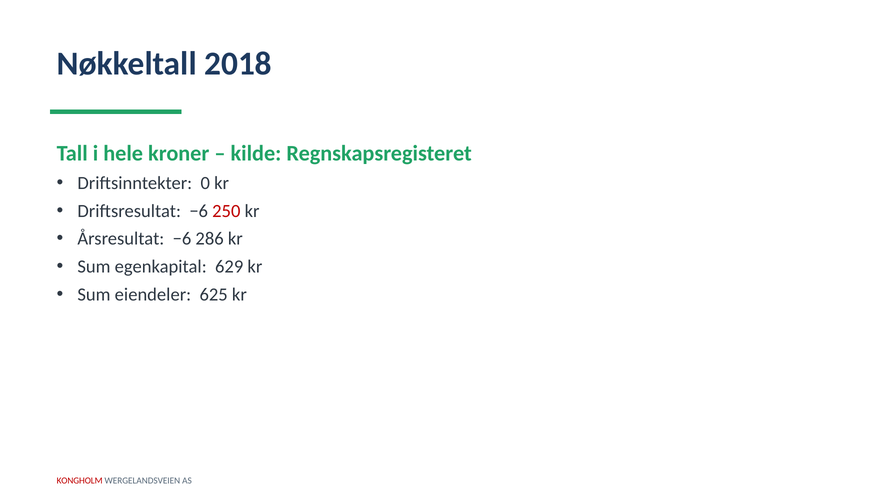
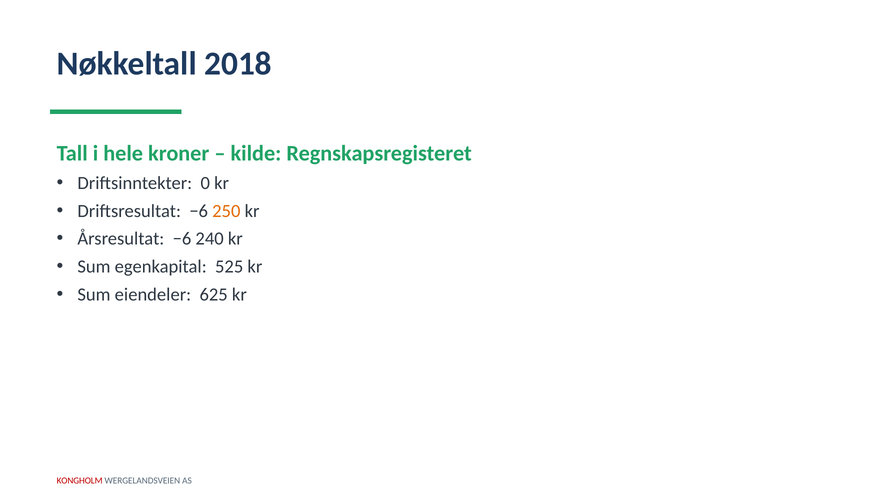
250 colour: red -> orange (226, 211)
286: 286 -> 240 (210, 239)
629: 629 -> 525 (229, 266)
